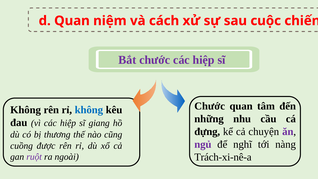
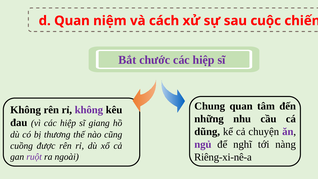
Chước: Chước -> Chung (210, 106)
không colour: blue -> purple (89, 110)
đựng: đựng -> dũng (207, 132)
Trách-xi-nê-a: Trách-xi-nê-a -> Riêng-xi-nê-a (223, 157)
